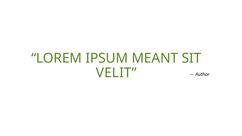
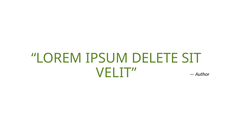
MEANT: MEANT -> DELETE (155, 58)
